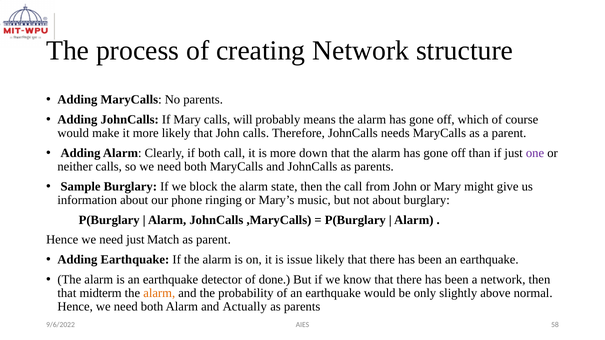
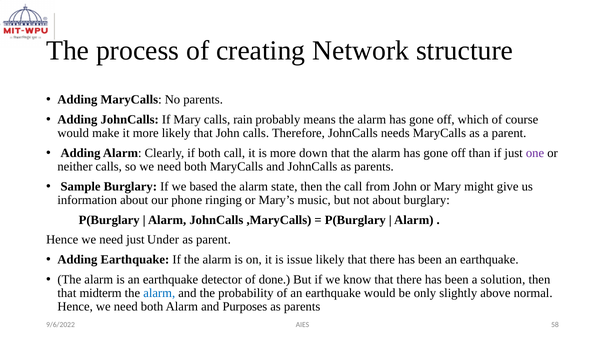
will: will -> rain (243, 120)
block: block -> based (204, 187)
Match: Match -> Under (163, 240)
a network: network -> solution (503, 280)
alarm colour: orange -> blue (159, 293)
Actually: Actually -> Purposes (245, 307)
